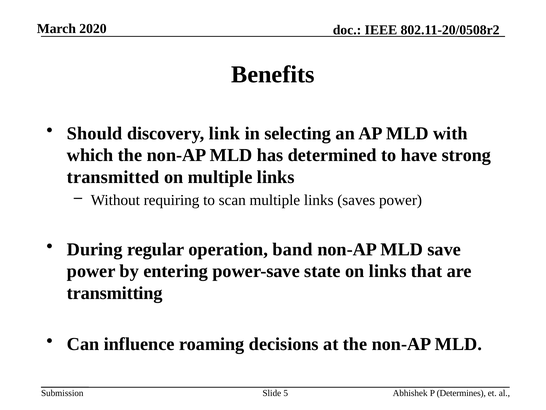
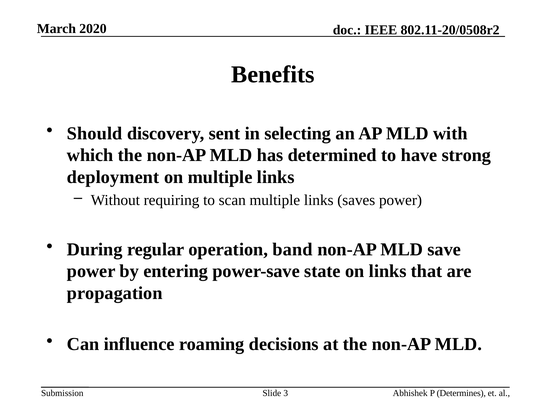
link: link -> sent (225, 133)
transmitted: transmitted -> deployment (113, 177)
transmitting: transmitting -> propagation (115, 293)
5: 5 -> 3 (286, 393)
